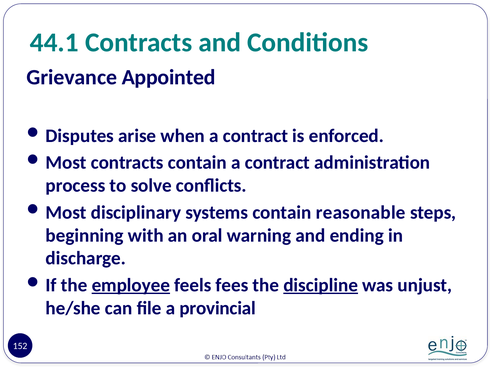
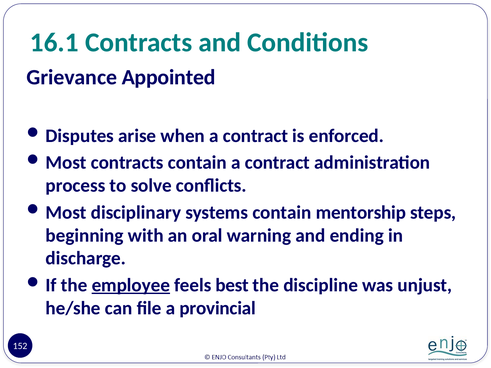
44.1: 44.1 -> 16.1 (54, 42)
reasonable: reasonable -> mentorship (361, 213)
fees: fees -> best (232, 285)
discipline underline: present -> none (321, 285)
